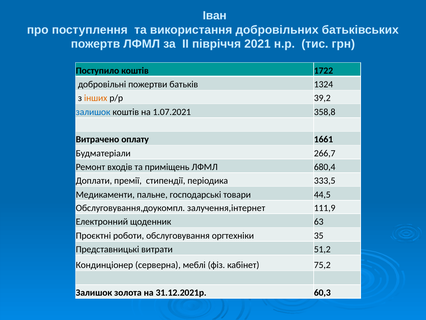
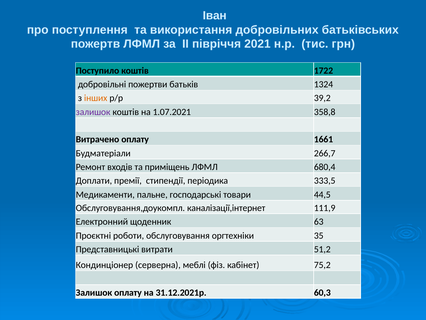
залишок colour: blue -> purple (93, 112)
залучення,інтернет: залучення,інтернет -> каналізації,інтернет (226, 208)
Залишок золота: золота -> оплату (128, 292)
